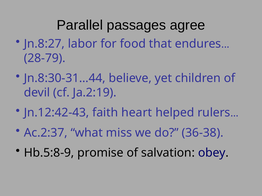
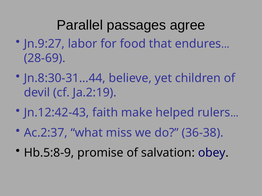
Jn.8:27: Jn.8:27 -> Jn.9:27 (44, 44)
28-79: 28-79 -> 28-69 (45, 58)
heart: heart -> make (137, 113)
